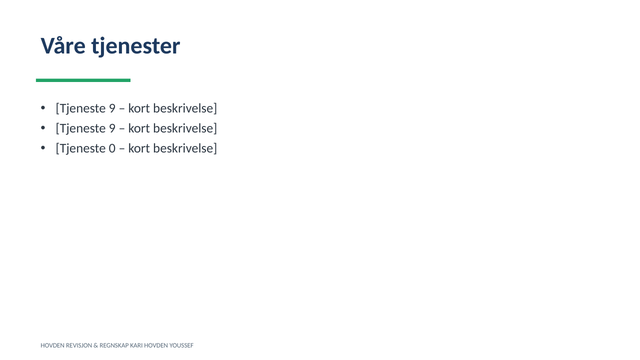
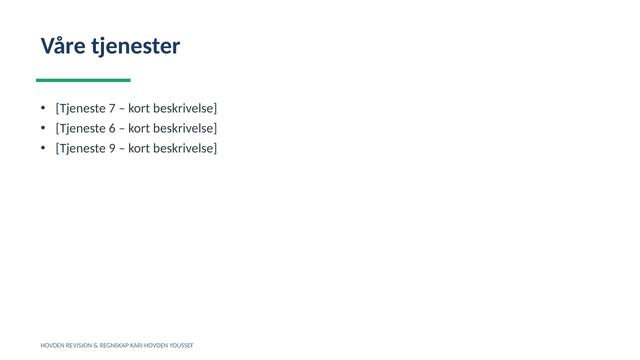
9: 9 -> 7 (112, 108)
9: 9 -> 6 (112, 128)
0: 0 -> 9 (112, 148)
